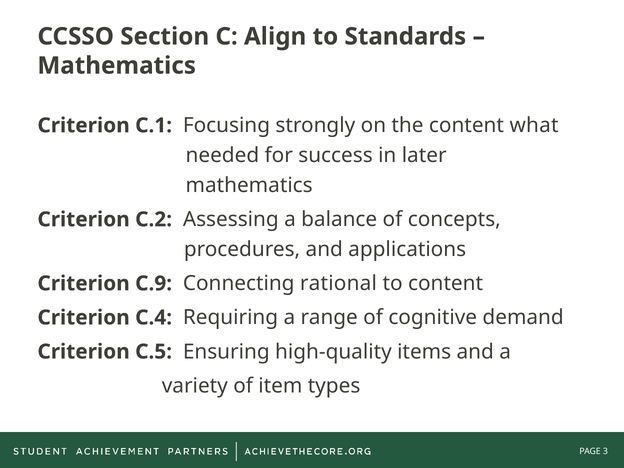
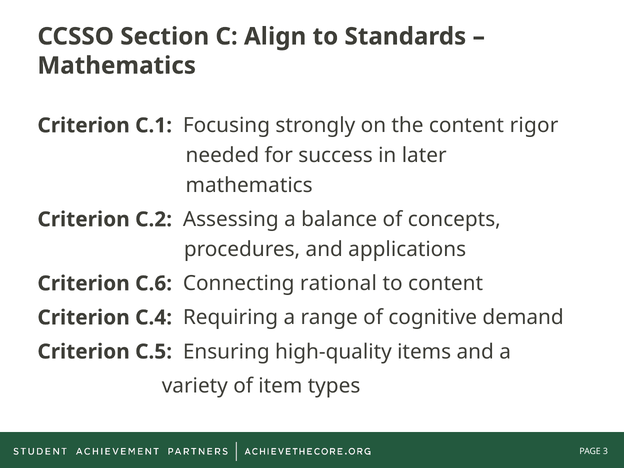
what: what -> rigor (534, 125)
C.9: C.9 -> C.6 (154, 283)
